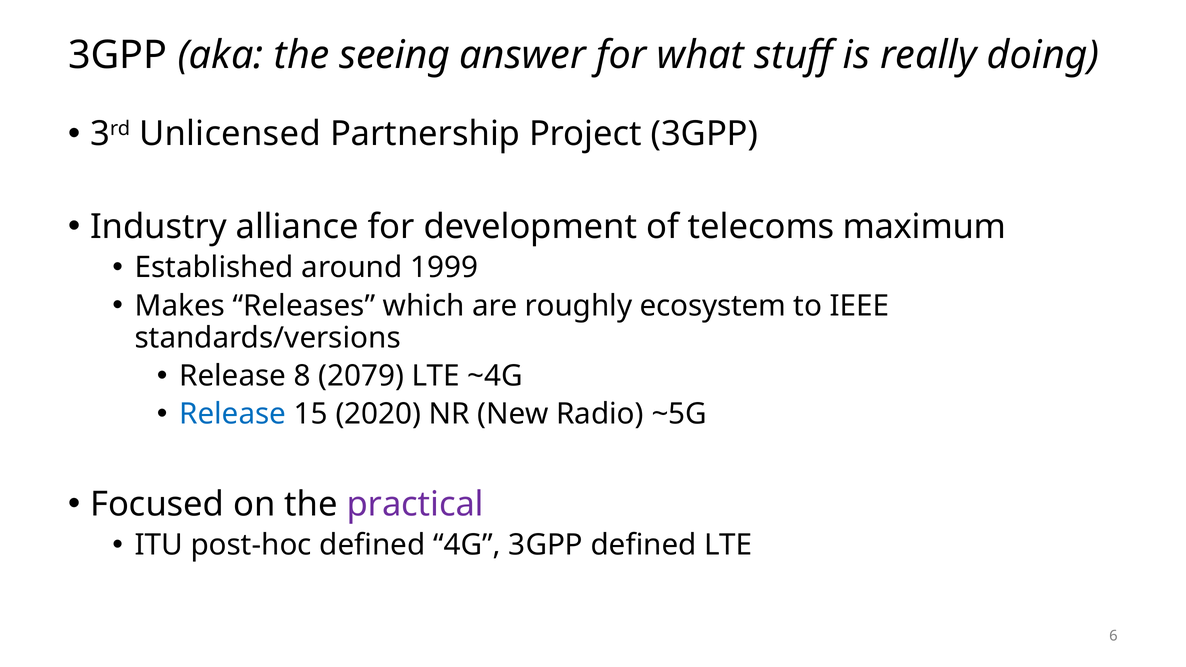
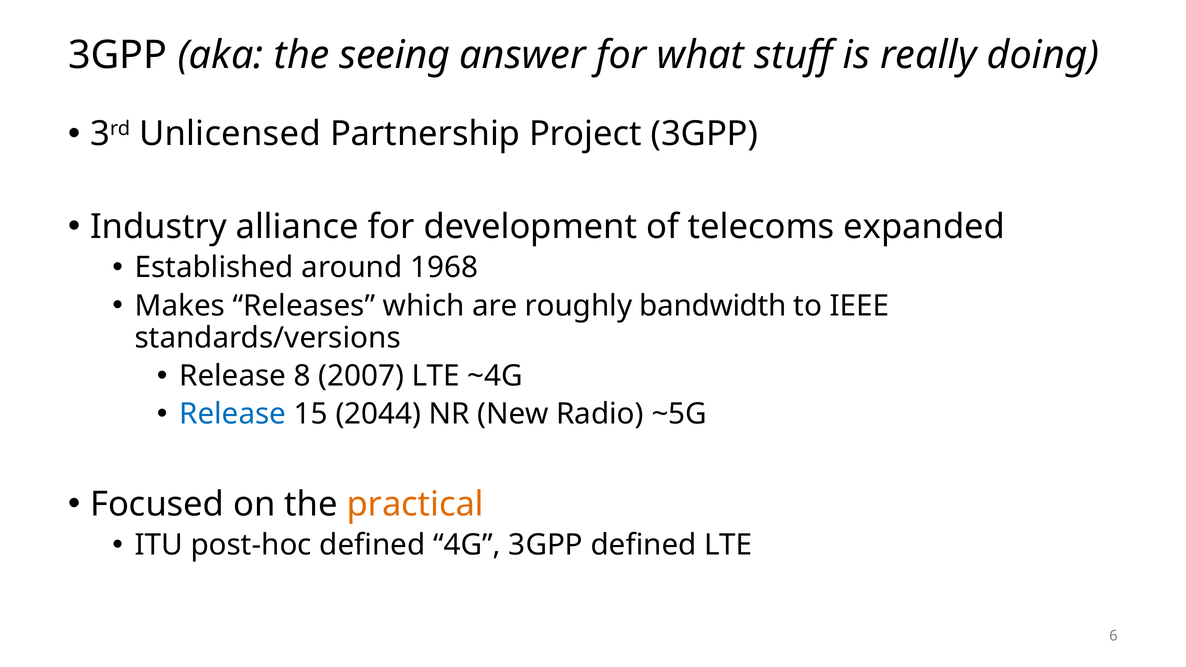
maximum: maximum -> expanded (924, 227)
1999: 1999 -> 1968 (444, 268)
ecosystem: ecosystem -> bandwidth (713, 306)
2079: 2079 -> 2007 (361, 376)
2020: 2020 -> 2044 (378, 414)
practical colour: purple -> orange (415, 504)
